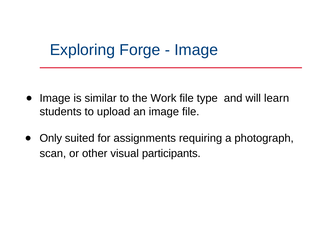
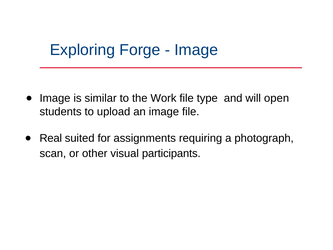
learn: learn -> open (277, 98)
Only: Only -> Real (51, 138)
